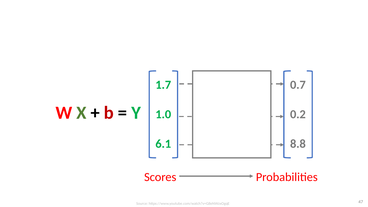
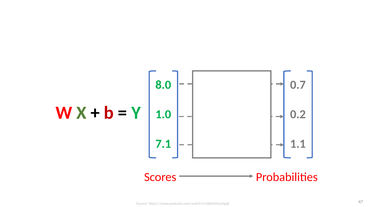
1.7: 1.7 -> 8.0 (163, 85)
6.1: 6.1 -> 7.1 (163, 144)
8.8: 8.8 -> 1.1 (298, 144)
